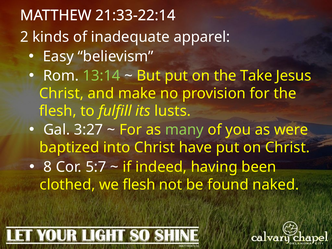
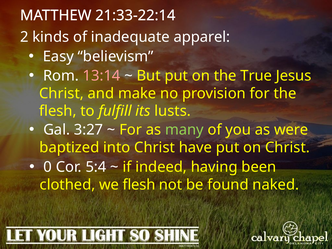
13:14 colour: light green -> pink (102, 76)
Take: Take -> True (256, 76)
8: 8 -> 0 (48, 167)
5:7: 5:7 -> 5:4 (96, 167)
